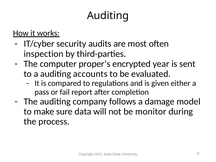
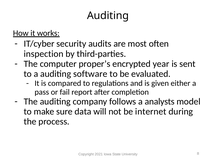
accounts: accounts -> software (90, 74)
damage: damage -> analysts (160, 101)
monitor: monitor -> internet (151, 112)
